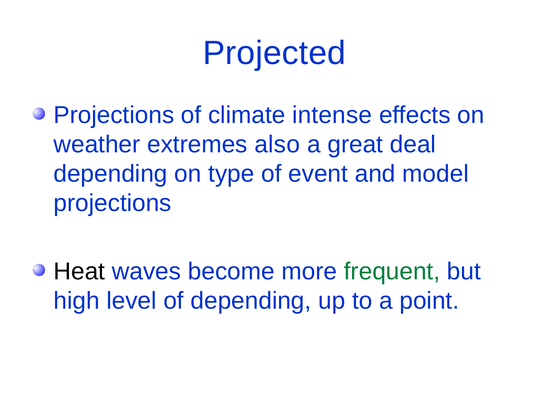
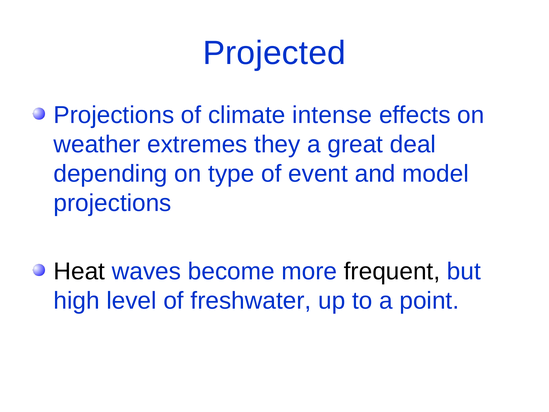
also: also -> they (277, 144)
frequent colour: green -> black (392, 271)
of depending: depending -> freshwater (251, 301)
